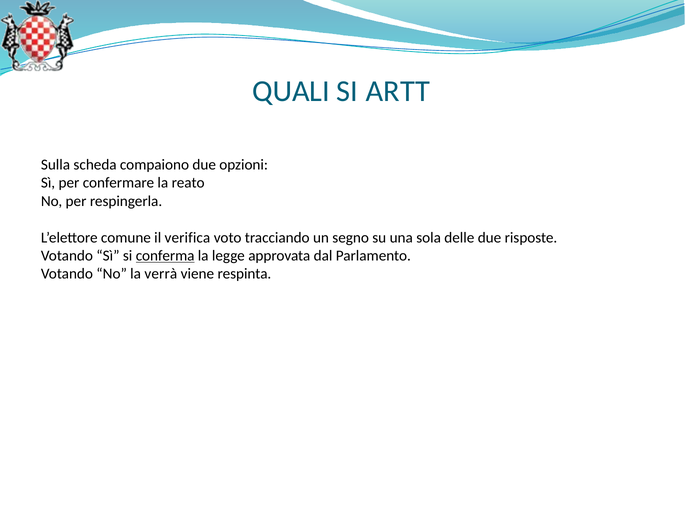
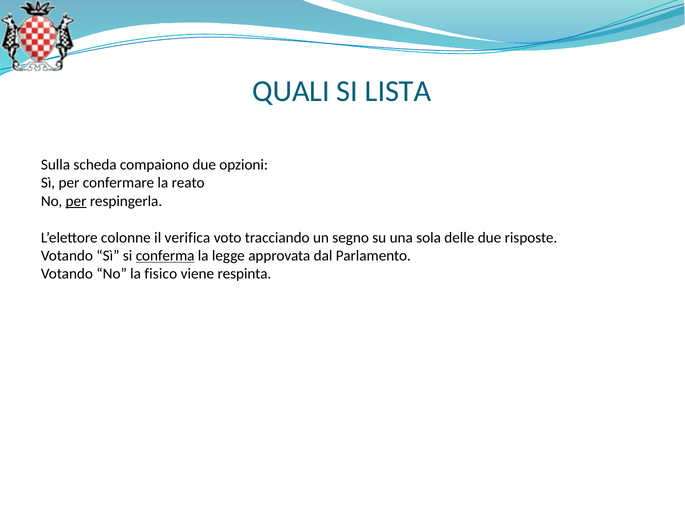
ARTT: ARTT -> LISTA (398, 91)
per underline: none -> present (76, 201)
comune: comune -> colonne (126, 238)
verrà: verrà -> fisico (161, 274)
